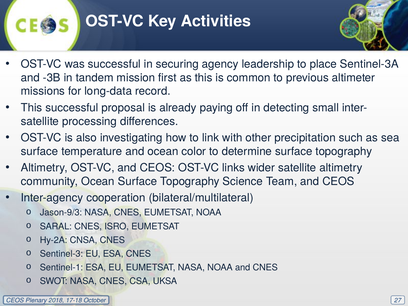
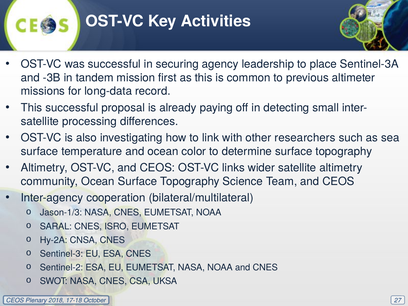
precipitation: precipitation -> researchers (305, 138)
Jason-9/3: Jason-9/3 -> Jason-1/3 (61, 213)
Sentinel-1: Sentinel-1 -> Sentinel-2 (61, 267)
